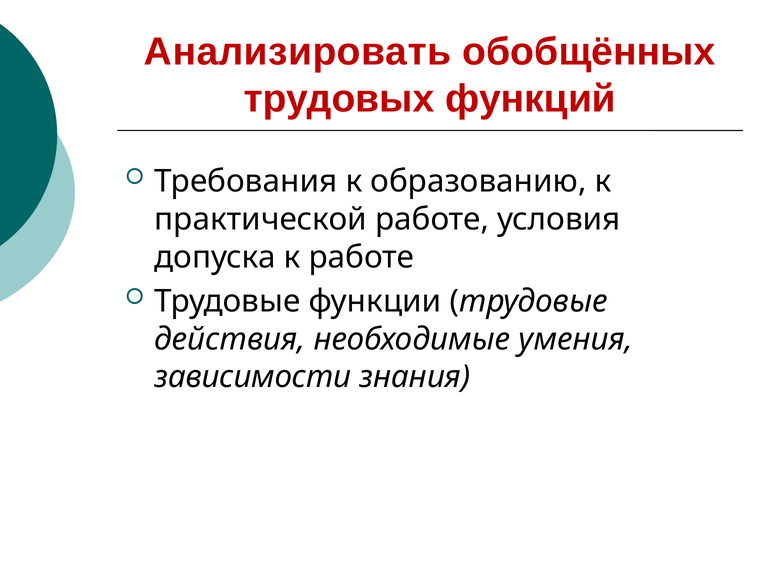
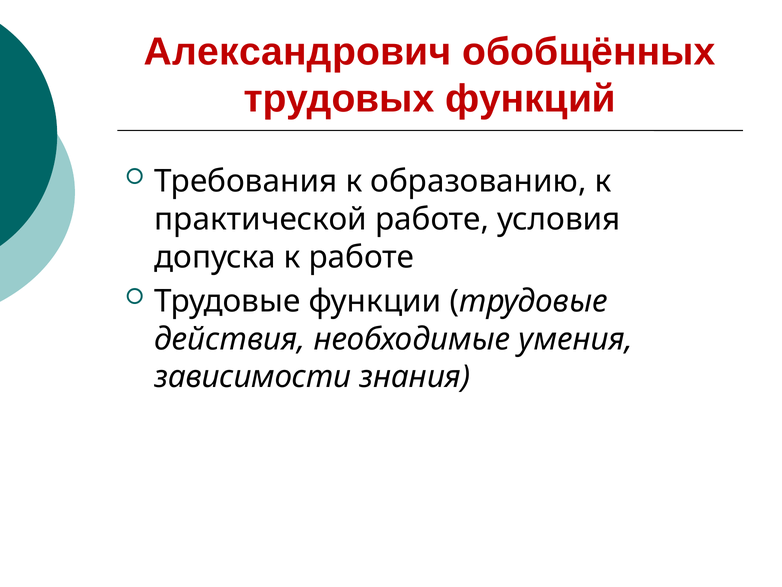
Анализировать: Анализировать -> Александрович (298, 52)
